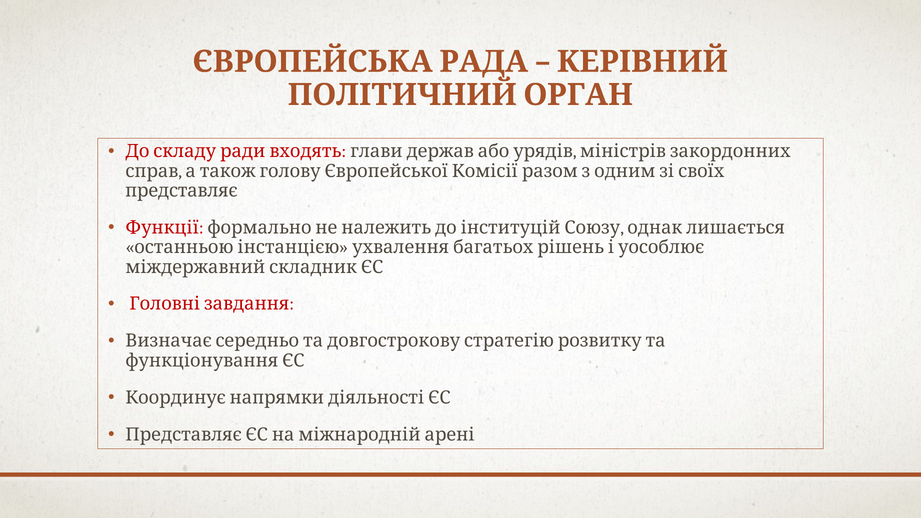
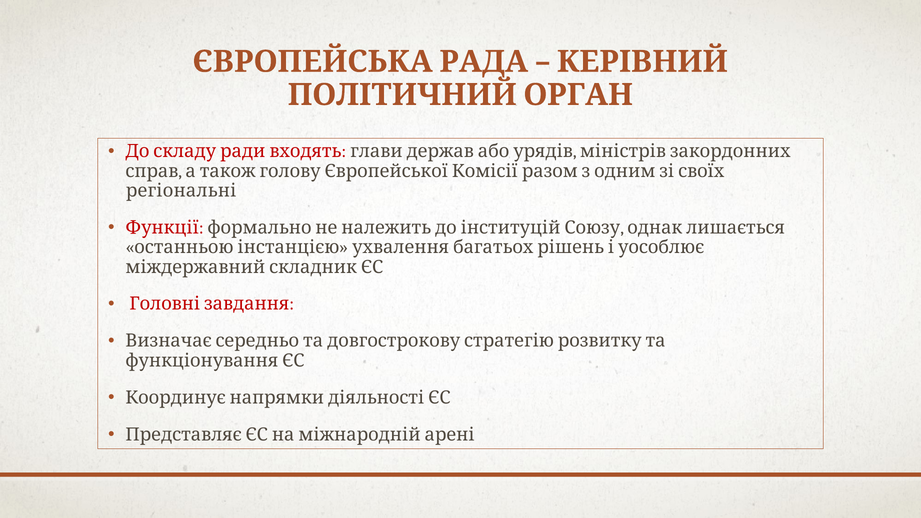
представляє: представляє -> регіональні (181, 191)
